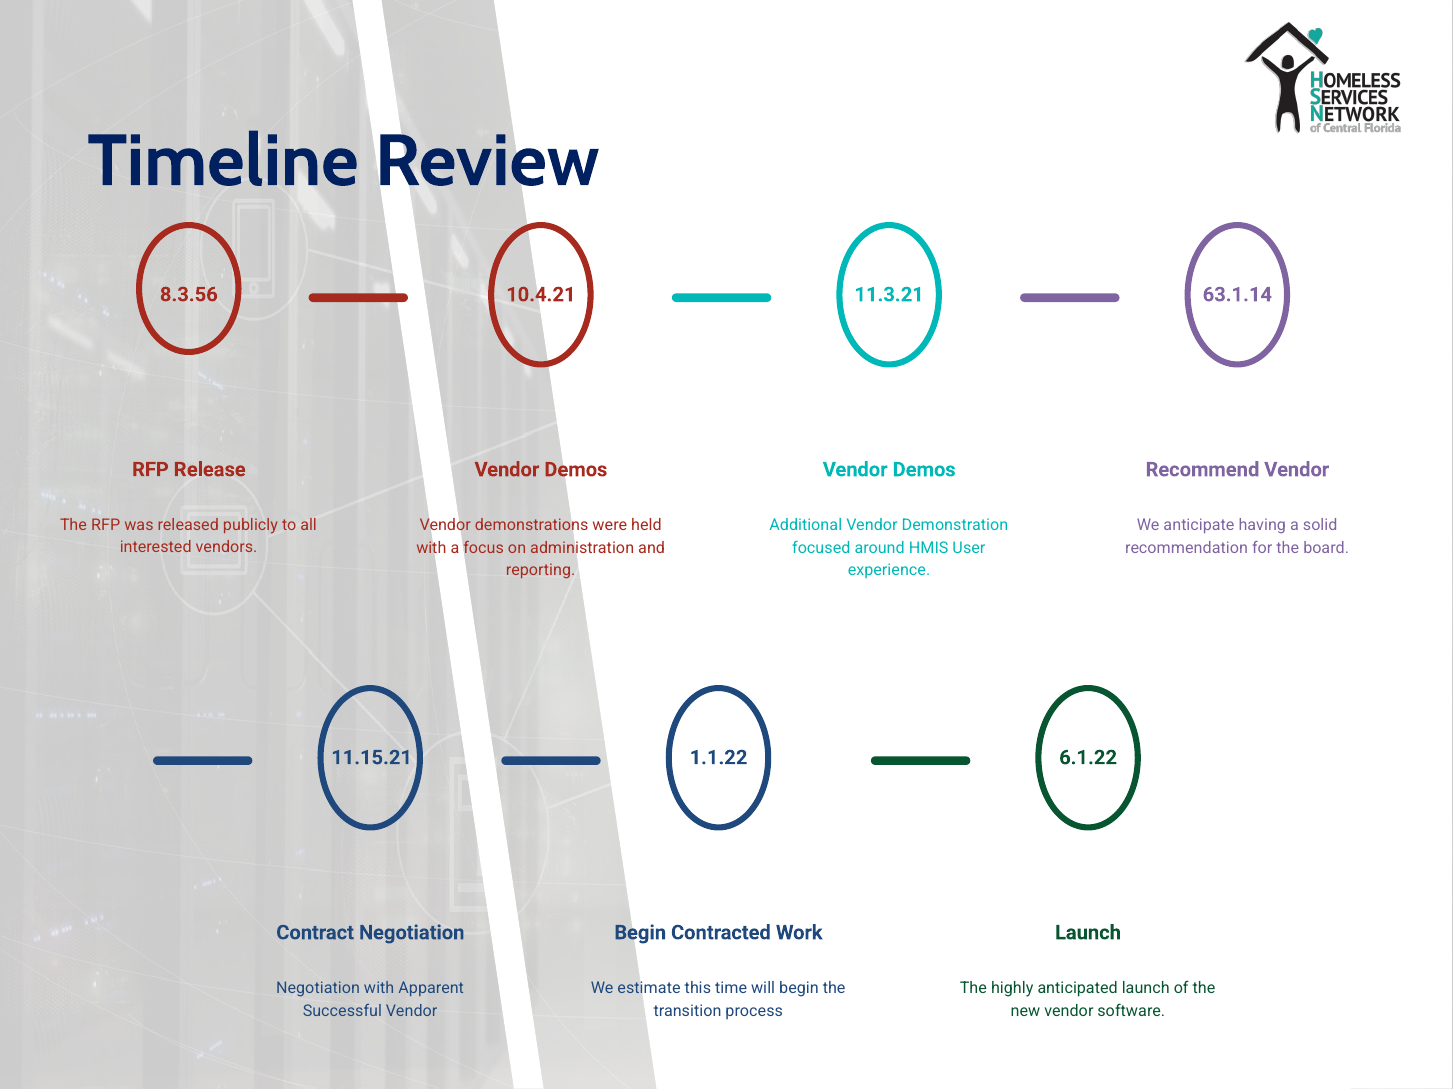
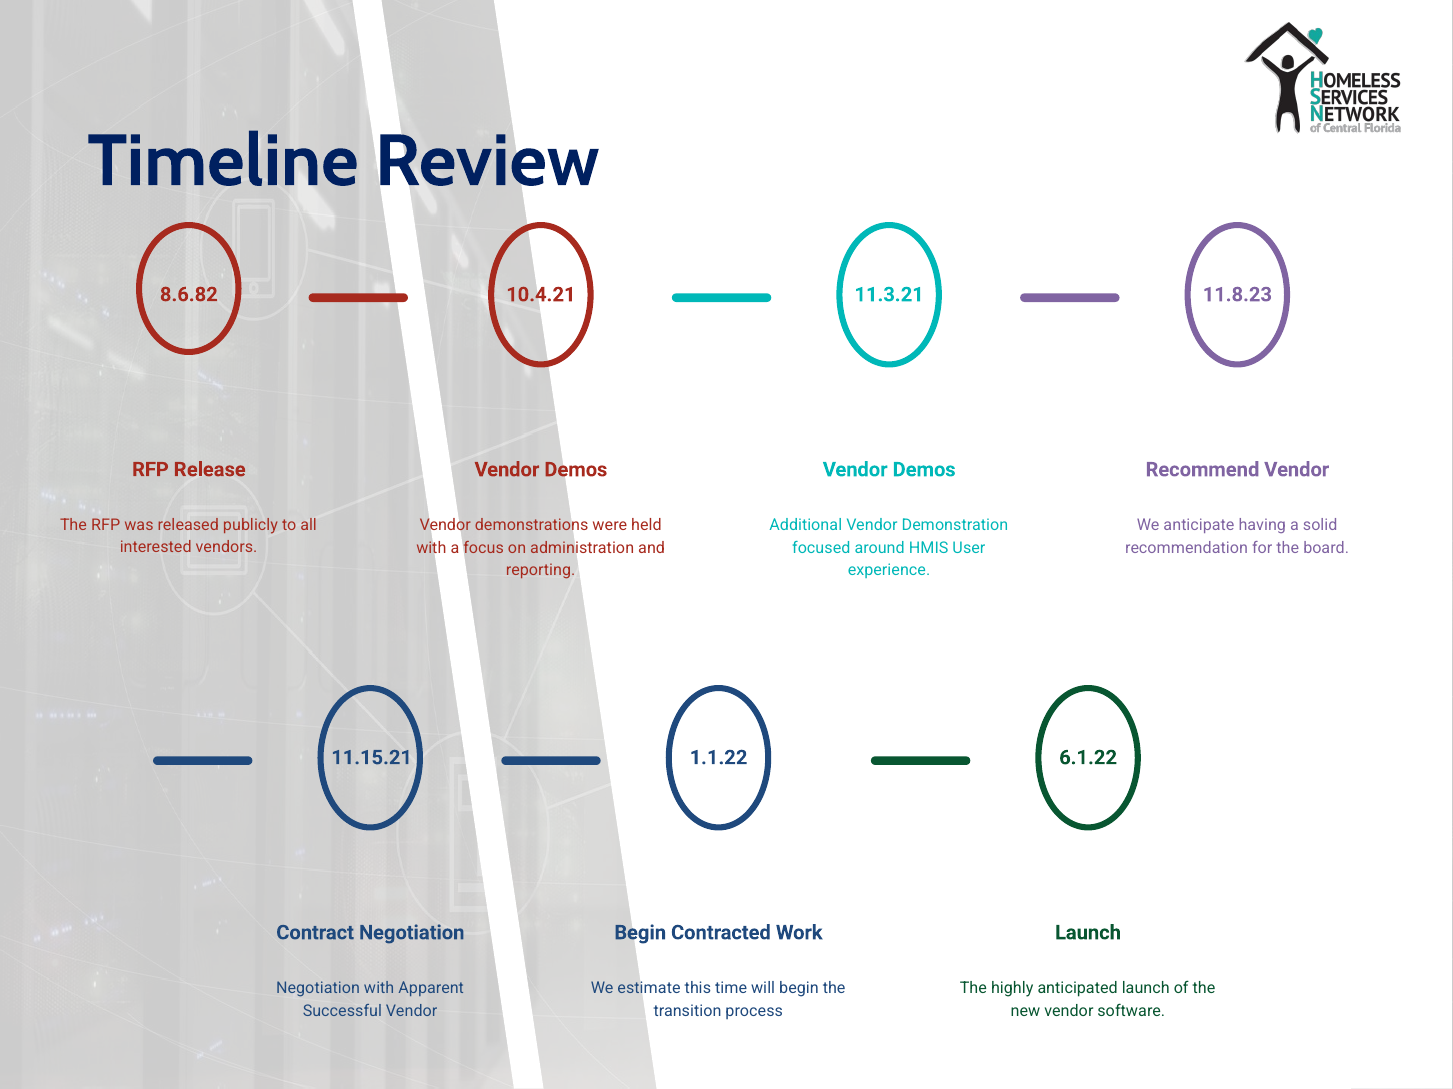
8.3.56: 8.3.56 -> 8.6.82 (189, 295)
63.1.14: 63.1.14 -> 11.8.23 (1237, 295)
